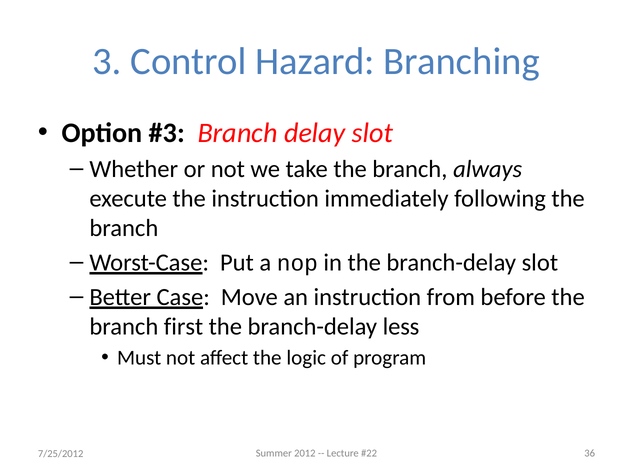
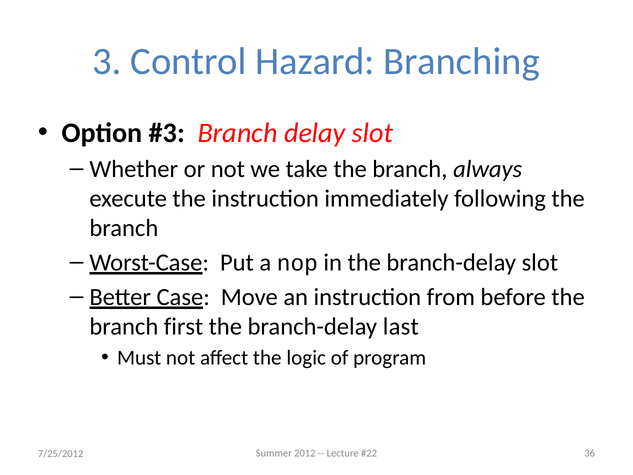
less: less -> last (401, 326)
